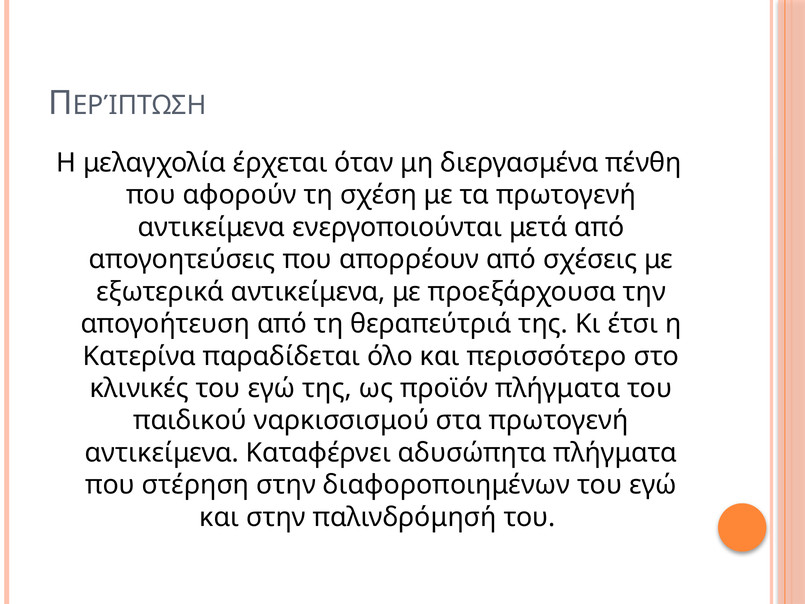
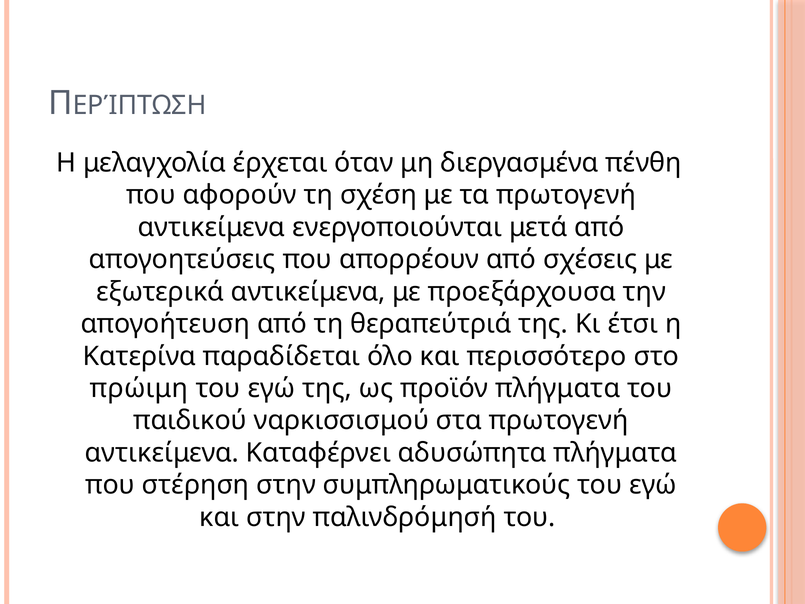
κλινικές: κλινικές -> πρώιμη (139, 388)
διαφοροποιημένων: διαφοροποιημένων -> συμπληρωματικούς (447, 485)
